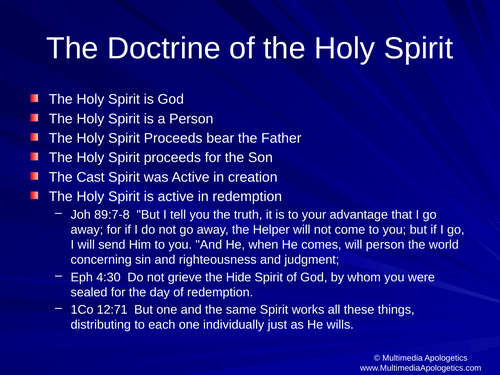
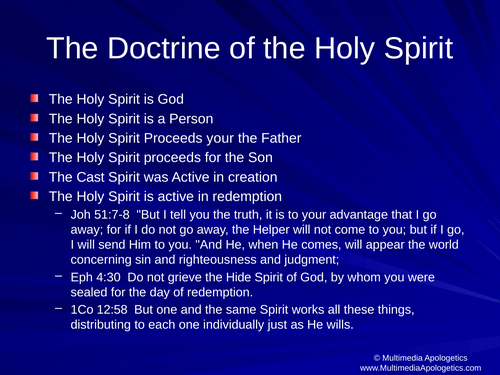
Proceeds bear: bear -> your (220, 138)
89:7-8: 89:7-8 -> 51:7-8 (112, 215)
will person: person -> appear (385, 245)
12:71: 12:71 -> 12:58 (112, 310)
